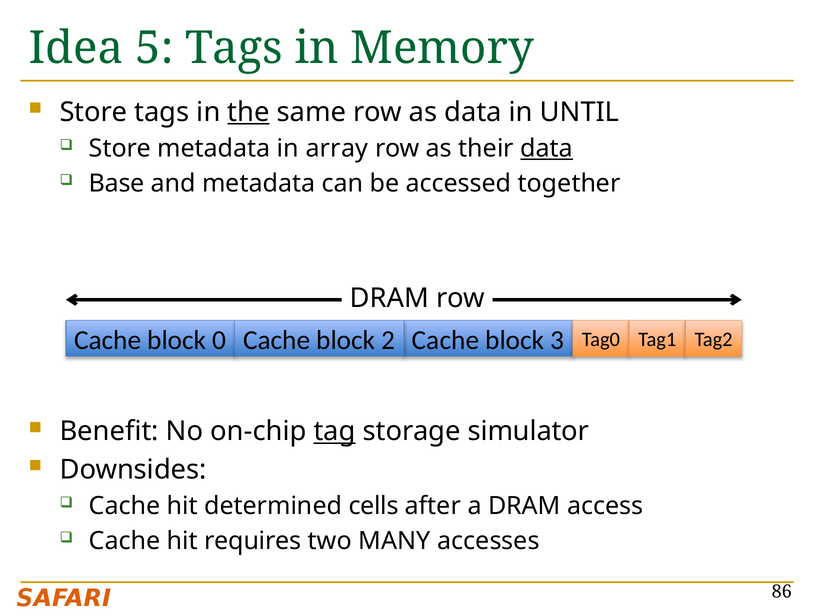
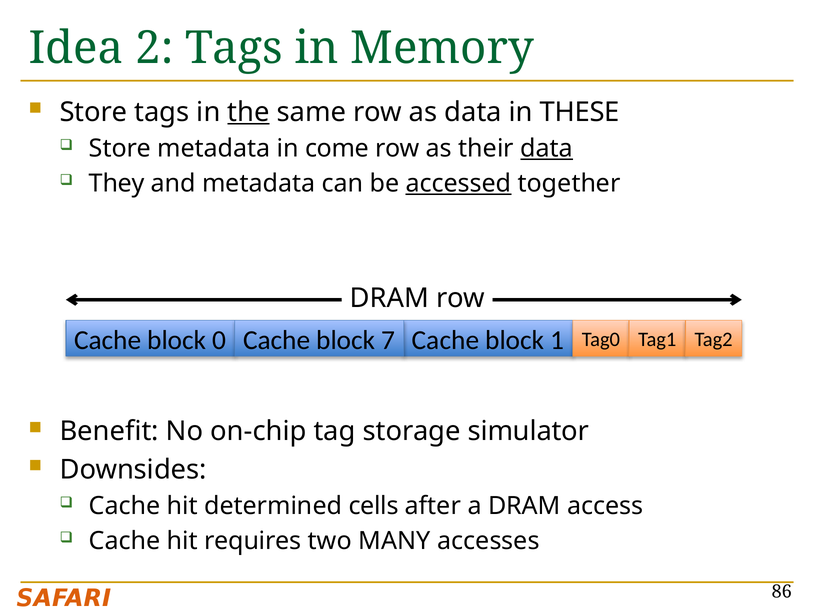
5: 5 -> 2 (154, 48)
UNTIL: UNTIL -> THESE (580, 112)
array: array -> come (337, 148)
Base: Base -> They (117, 183)
accessed underline: none -> present (459, 183)
2: 2 -> 7 (388, 340)
3: 3 -> 1 (557, 340)
tag underline: present -> none (335, 431)
